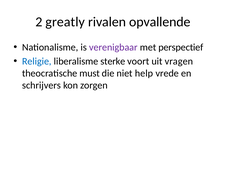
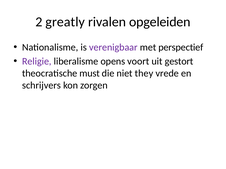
opvallende: opvallende -> opgeleiden (160, 22)
Religie colour: blue -> purple (37, 61)
sterke: sterke -> opens (113, 61)
vragen: vragen -> gestort (179, 61)
help: help -> they (144, 74)
